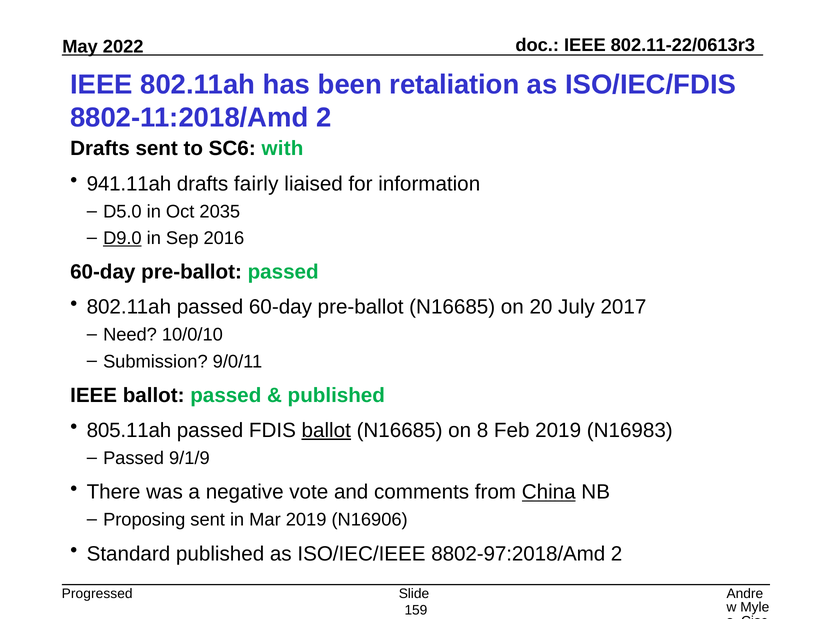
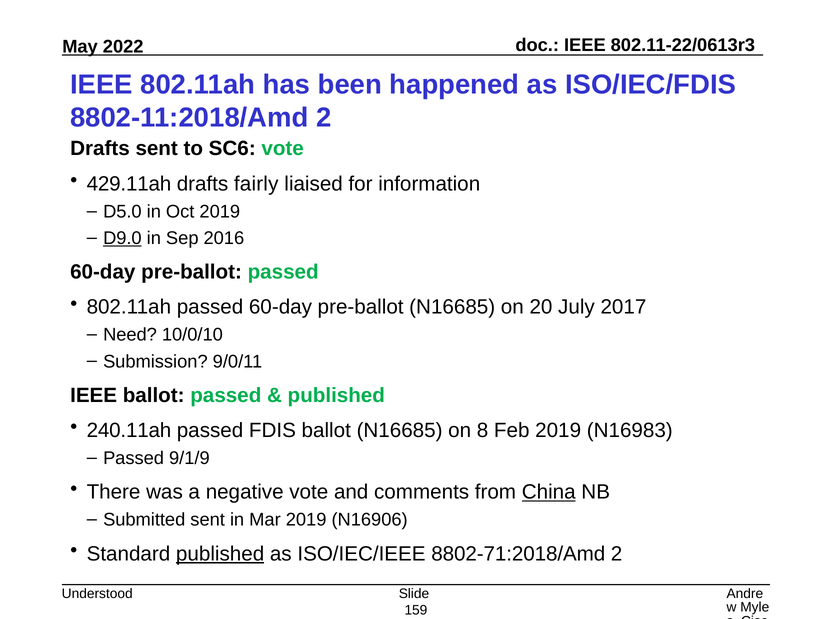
retaliation: retaliation -> happened (454, 84)
SC6 with: with -> vote (283, 149)
941.11ah: 941.11ah -> 429.11ah (129, 184)
Oct 2035: 2035 -> 2019 (220, 211)
805.11ah: 805.11ah -> 240.11ah (129, 430)
ballot underline: present -> none (326, 430)
Proposing: Proposing -> Submitted (144, 520)
published underline: none -> present (220, 554)
8802-97:2018/Amd: 8802-97:2018/Amd -> 8802-71:2018/Amd (518, 554)
Progressed: Progressed -> Understood (97, 593)
